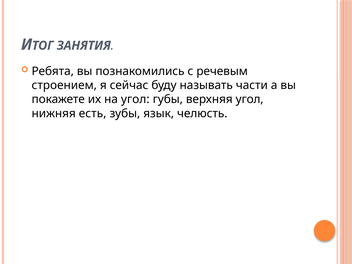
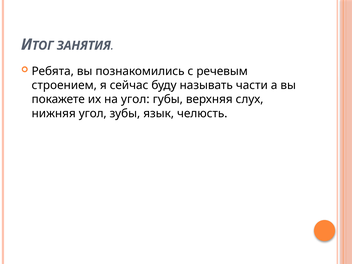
верхняя угол: угол -> слух (250, 99)
нижняя есть: есть -> угол (93, 113)
